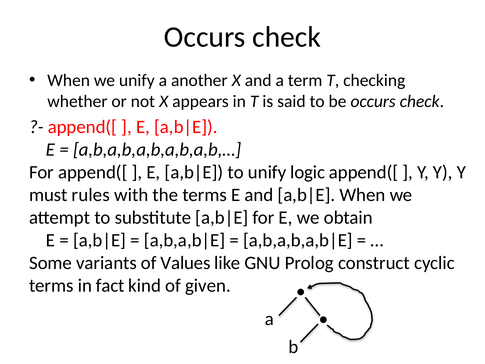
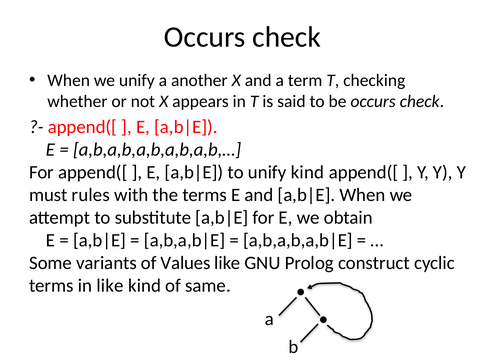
unify logic: logic -> kind (307, 172)
in fact: fact -> like (110, 285)
given: given -> same (208, 285)
